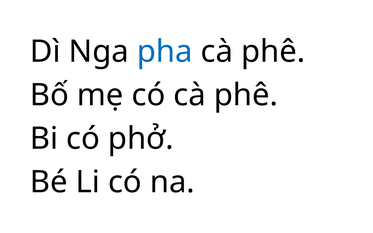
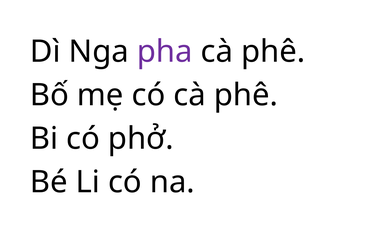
pha colour: blue -> purple (165, 52)
